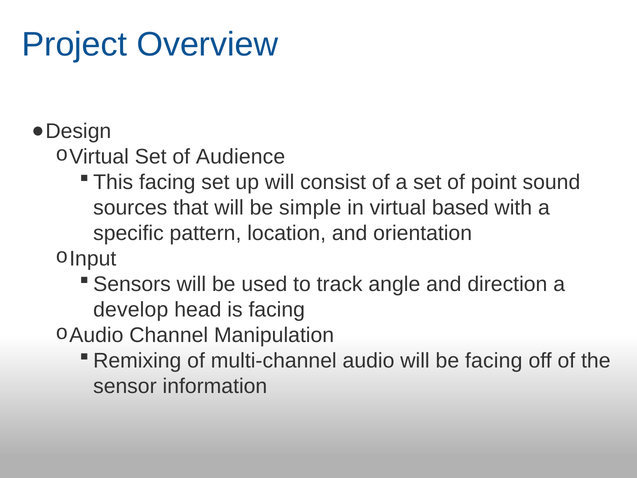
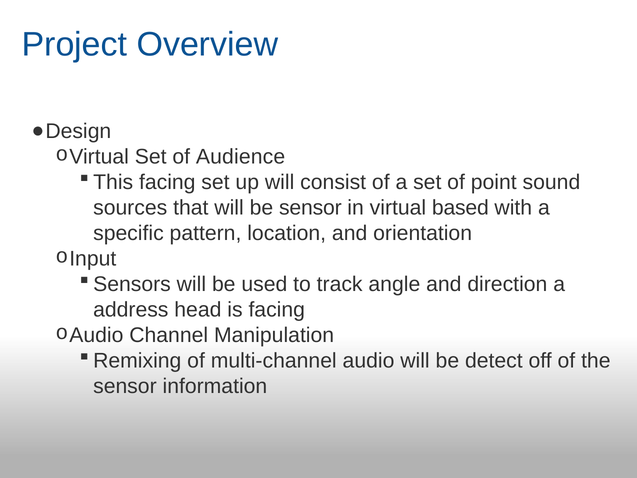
be simple: simple -> sensor (310, 208)
develop: develop -> address (131, 310)
be facing: facing -> detect (494, 360)
